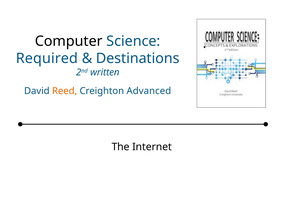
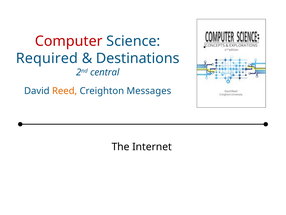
Computer colour: black -> red (69, 41)
written: written -> central (105, 72)
Advanced: Advanced -> Messages (149, 91)
